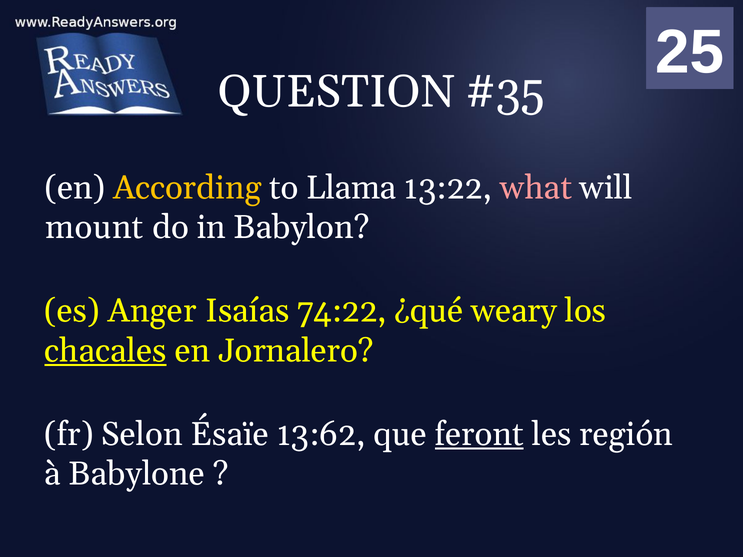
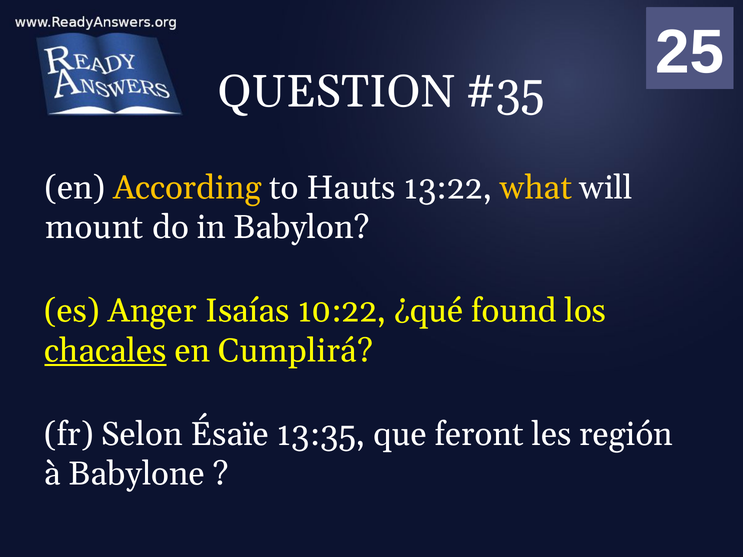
Llama: Llama -> Hauts (351, 188)
what colour: pink -> yellow (536, 188)
74:22: 74:22 -> 10:22 (342, 311)
weary: weary -> found (514, 311)
Jornalero: Jornalero -> Cumplirá (296, 351)
13:62: 13:62 -> 13:35 (321, 434)
feront underline: present -> none (479, 434)
